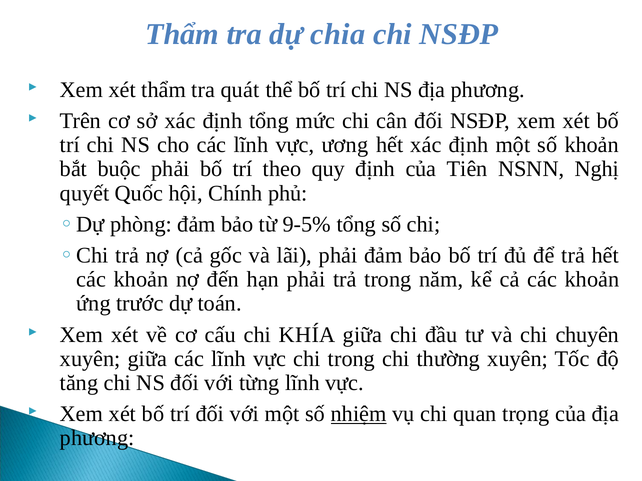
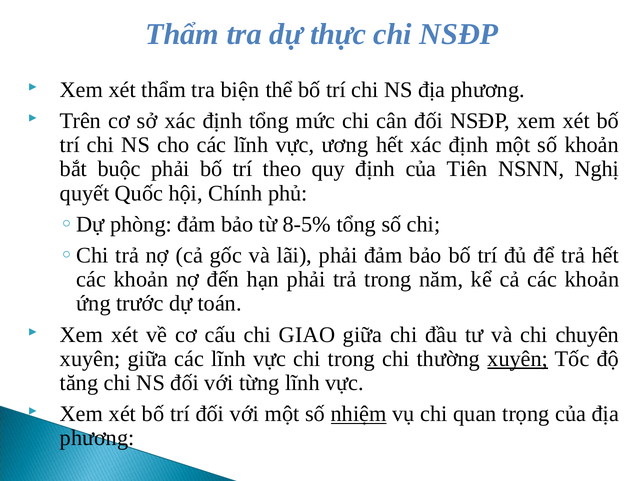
chia: chia -> thực (338, 34)
quát: quát -> biện (240, 90)
9-5%: 9-5% -> 8-5% (307, 225)
KHÍA: KHÍA -> GIAO (307, 335)
xuyên underline: none -> present (518, 359)
